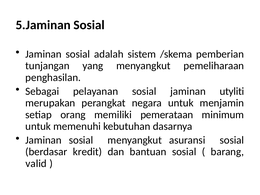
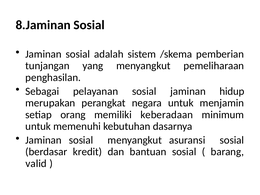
5.Jaminan: 5.Jaminan -> 8.Jaminan (43, 25)
utyliti: utyliti -> hidup (232, 91)
pemerataan: pemerataan -> keberadaan (167, 115)
